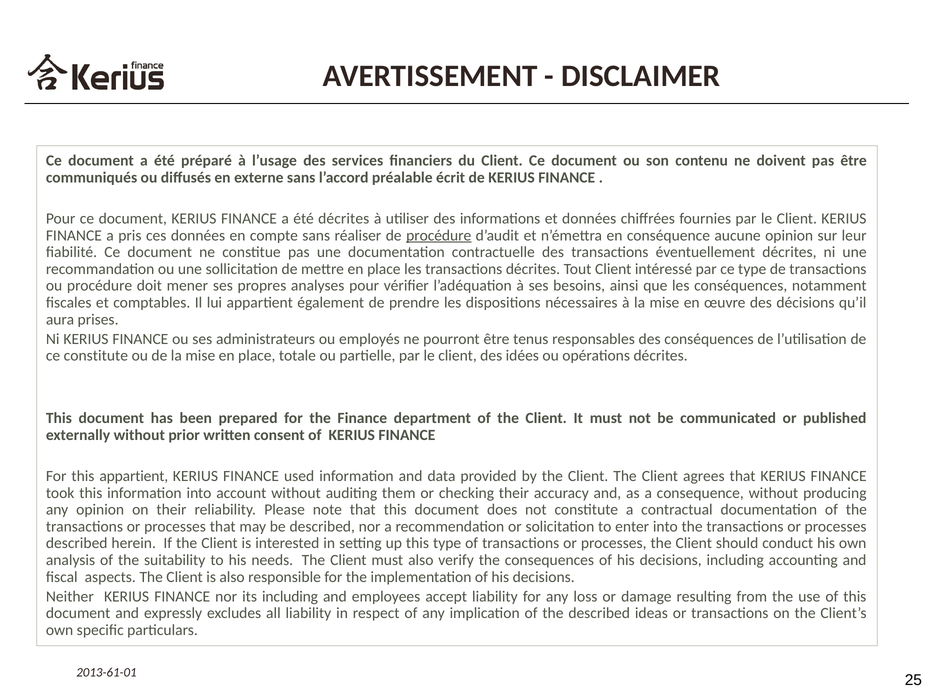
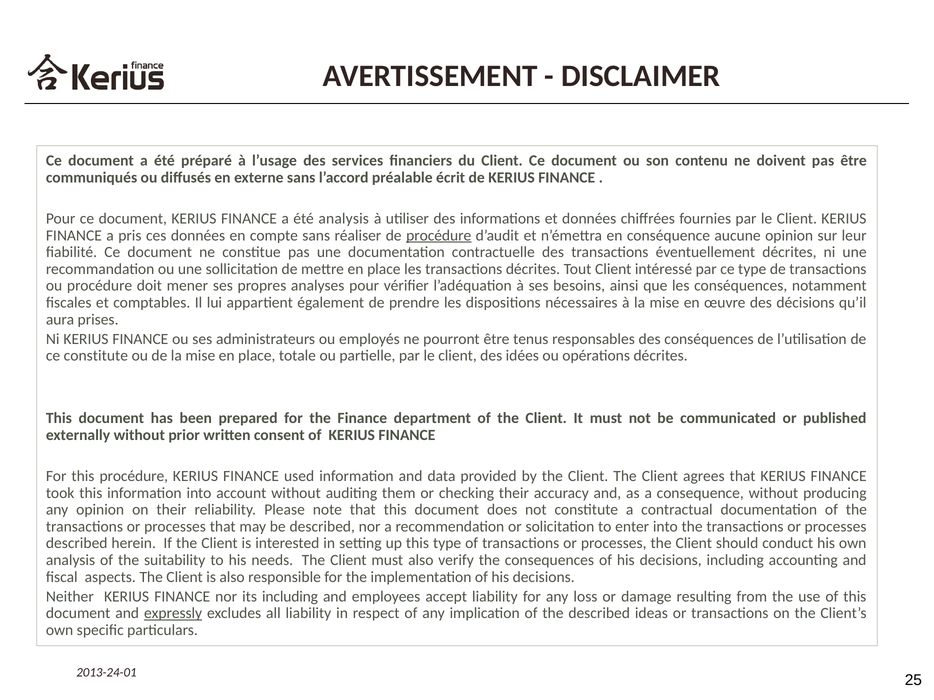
été décrites: décrites -> analysis (344, 219)
this appartient: appartient -> procédure (134, 476)
expressly underline: none -> present (173, 614)
2013-61-01: 2013-61-01 -> 2013-24-01 (106, 673)
